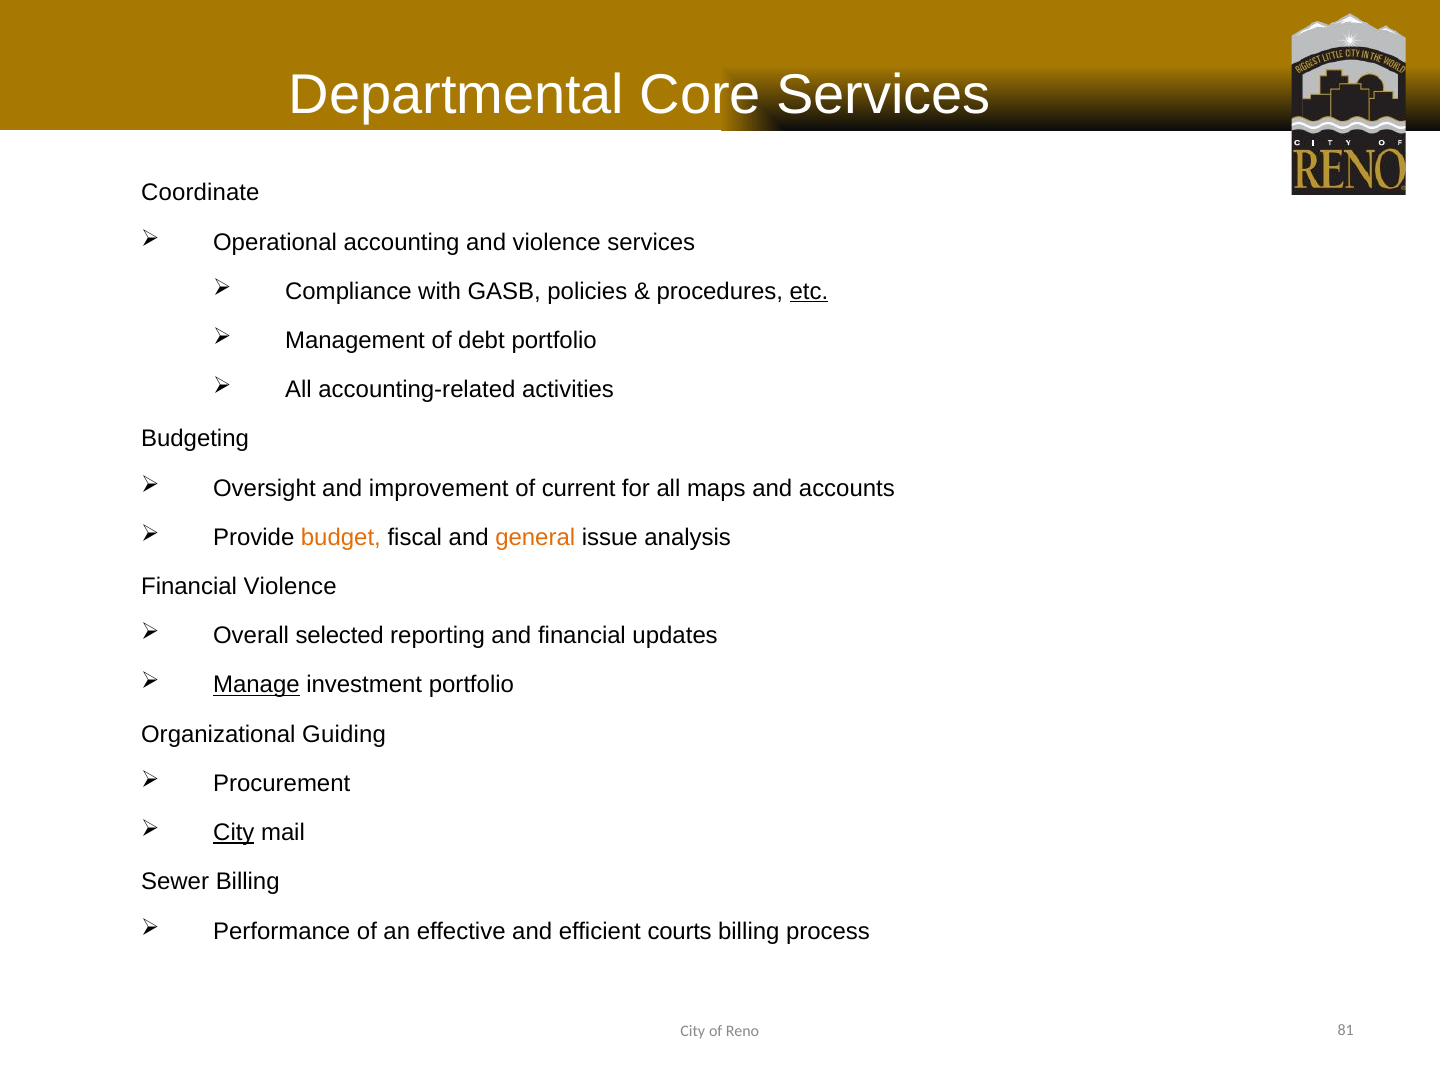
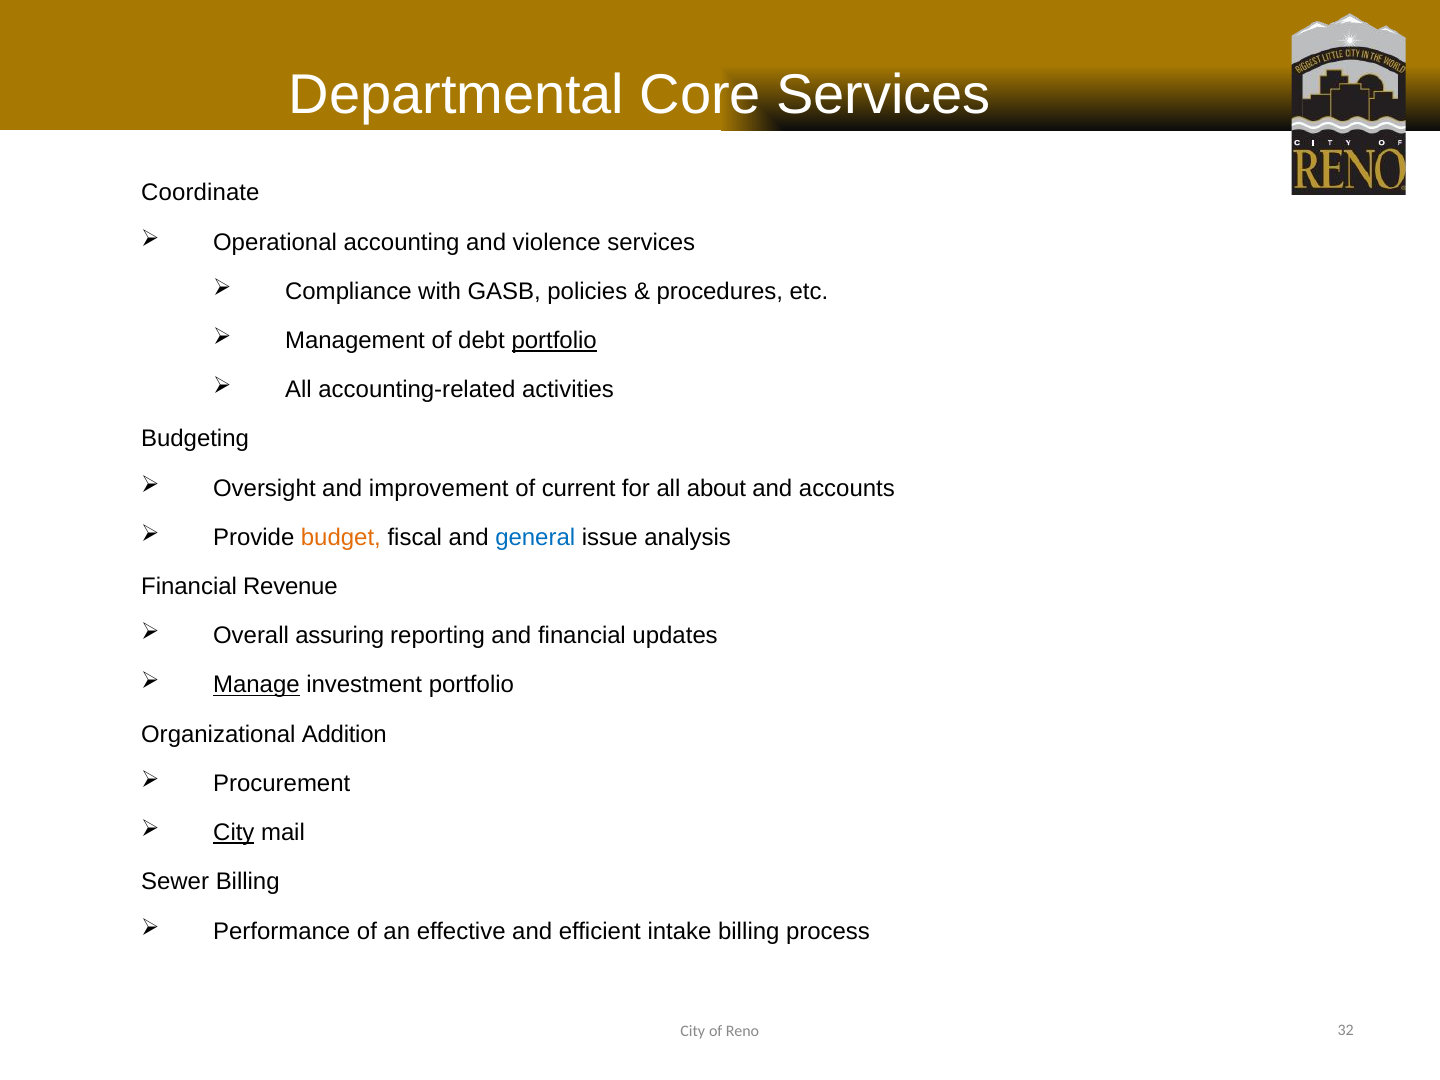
etc underline: present -> none (809, 291)
portfolio underline: none -> present (554, 341)
maps: maps -> about (716, 488)
general colour: orange -> blue (535, 537)
Financial Violence: Violence -> Revenue (290, 587)
selected: selected -> assuring (340, 636)
Guiding: Guiding -> Addition (344, 734)
courts: courts -> intake (680, 931)
81: 81 -> 32 (1346, 1031)
